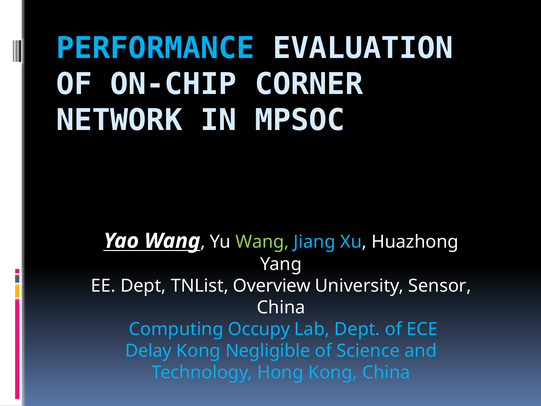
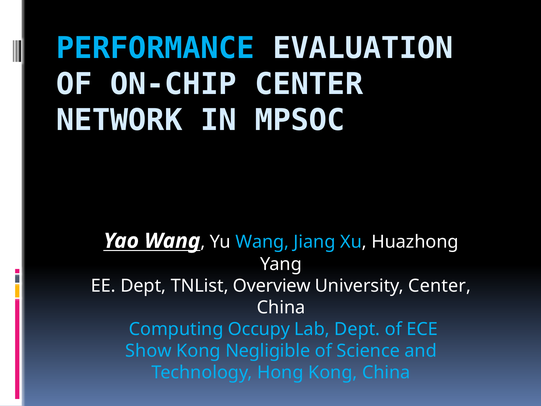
ON-CHIP CORNER: CORNER -> CENTER (309, 84)
Wang colour: light green -> light blue (262, 242)
University Sensor: Sensor -> Center (440, 286)
Delay: Delay -> Show (148, 351)
